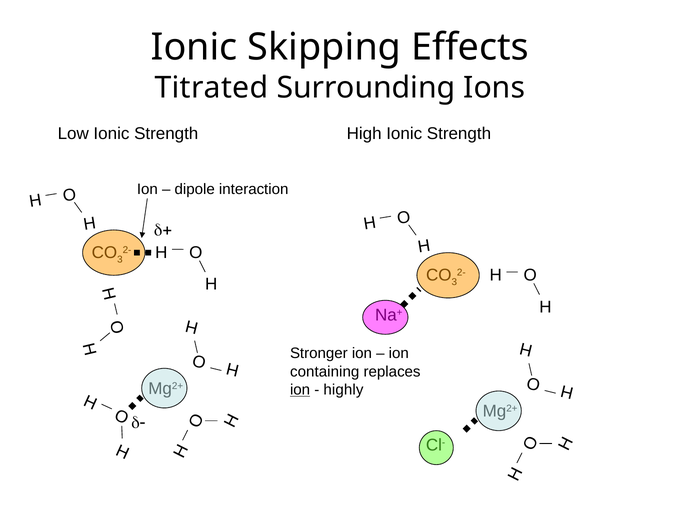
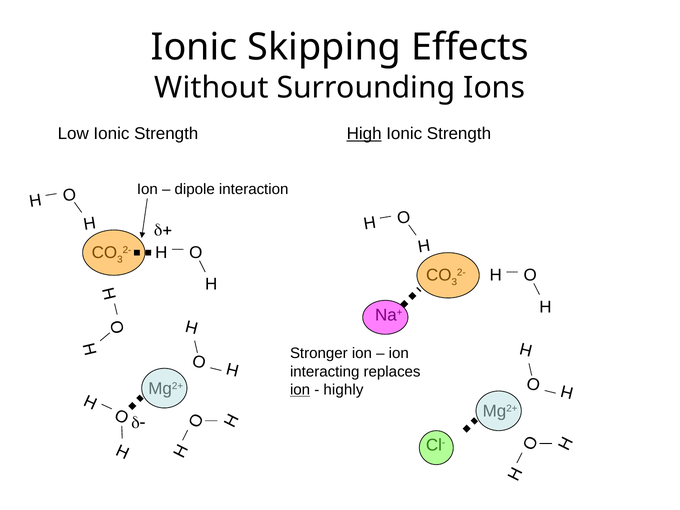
Titrated: Titrated -> Without (212, 88)
High underline: none -> present (364, 134)
containing: containing -> interacting (325, 372)
